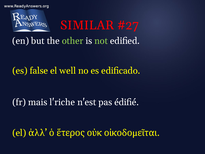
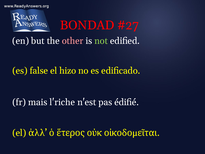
SIMILAR: SIMILAR -> BONDAD (87, 25)
other colour: light green -> pink (73, 41)
well: well -> hizo (68, 71)
